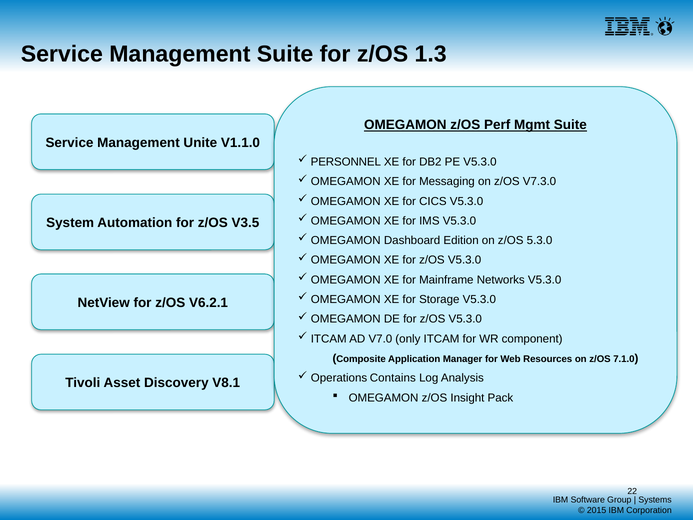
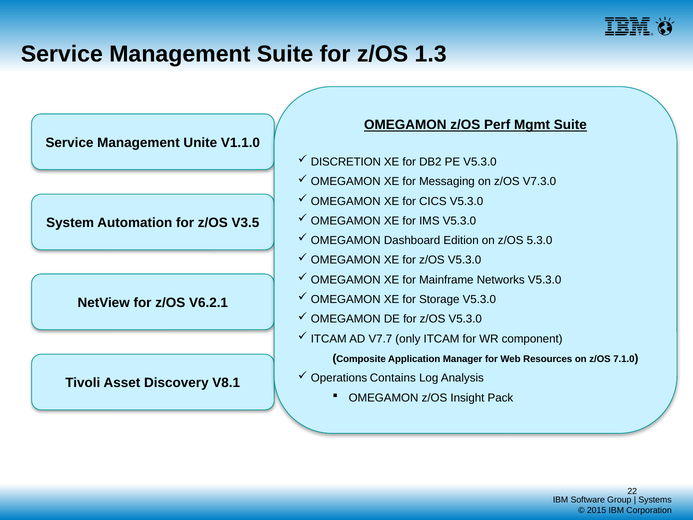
PERSONNEL: PERSONNEL -> DISCRETION (346, 162)
V7.0: V7.0 -> V7.7 (380, 339)
